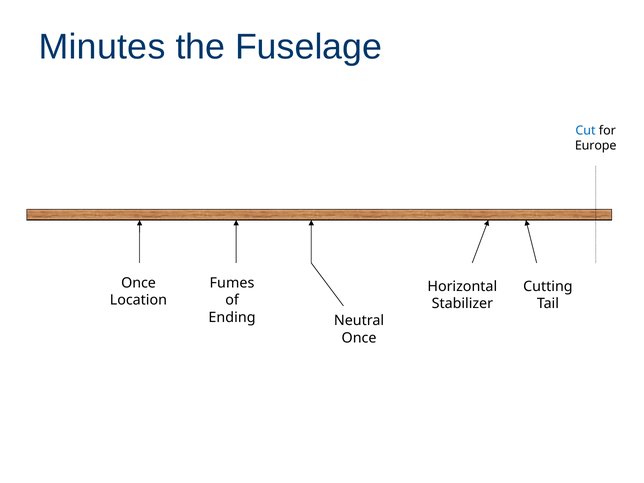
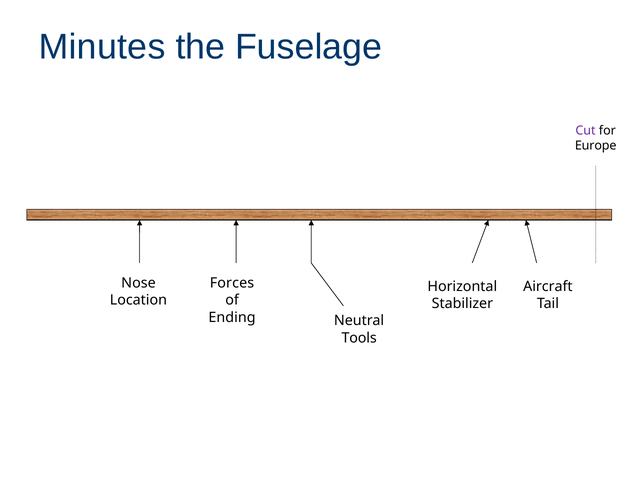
Cut colour: blue -> purple (585, 131)
Once: Once -> Nose (138, 283)
Fumes: Fumes -> Forces (232, 283)
Cutting: Cutting -> Aircraft (548, 286)
Once: Once -> Tools (359, 338)
